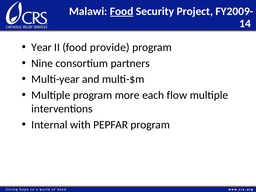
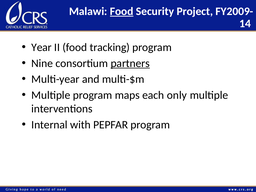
provide: provide -> tracking (110, 47)
partners underline: none -> present (130, 63)
more: more -> maps (127, 95)
flow: flow -> only (177, 95)
